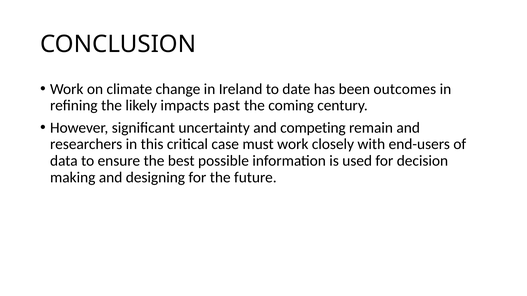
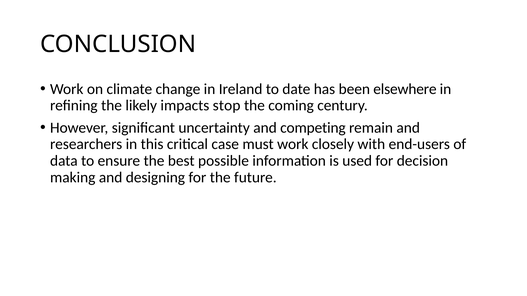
outcomes: outcomes -> elsewhere (405, 89)
past: past -> stop (227, 106)
